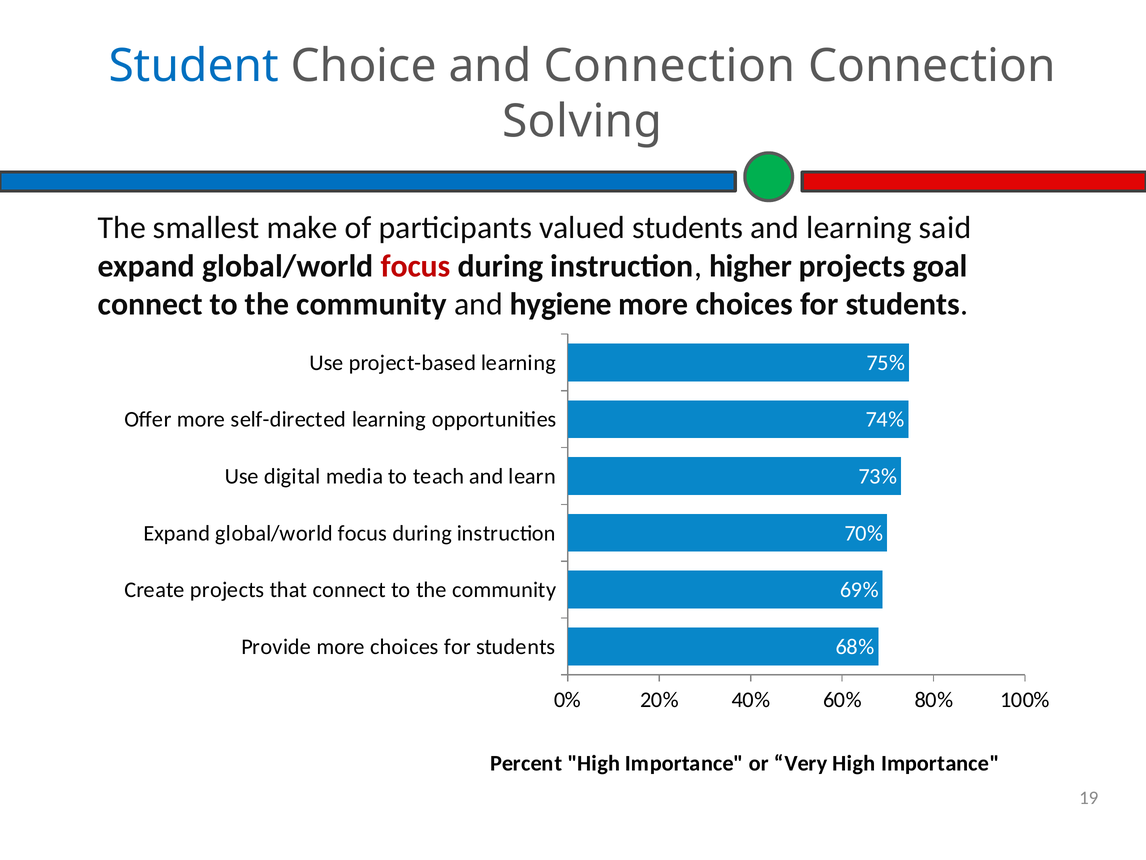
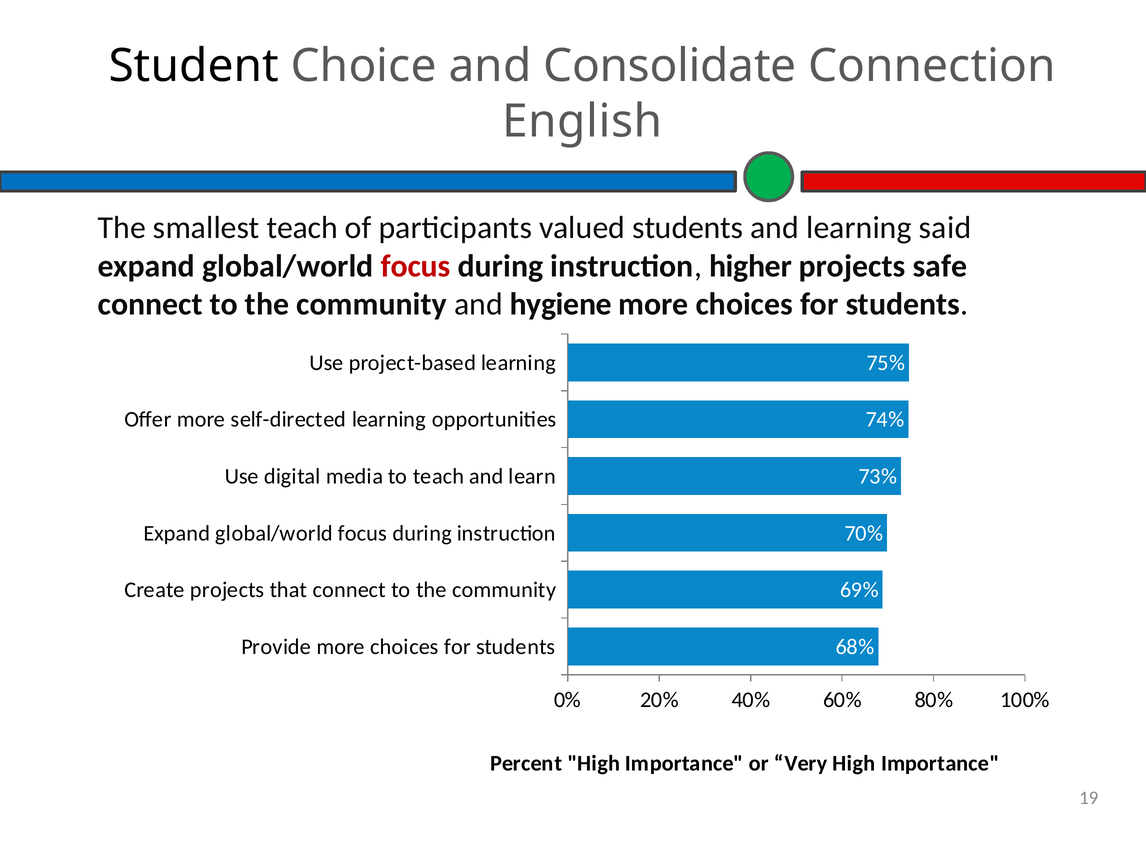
Student colour: blue -> black (194, 66)
and Connection: Connection -> Consolidate (670, 66)
Solving: Solving -> English (582, 122)
smallest make: make -> teach (302, 228)
goal: goal -> safe (940, 266)
